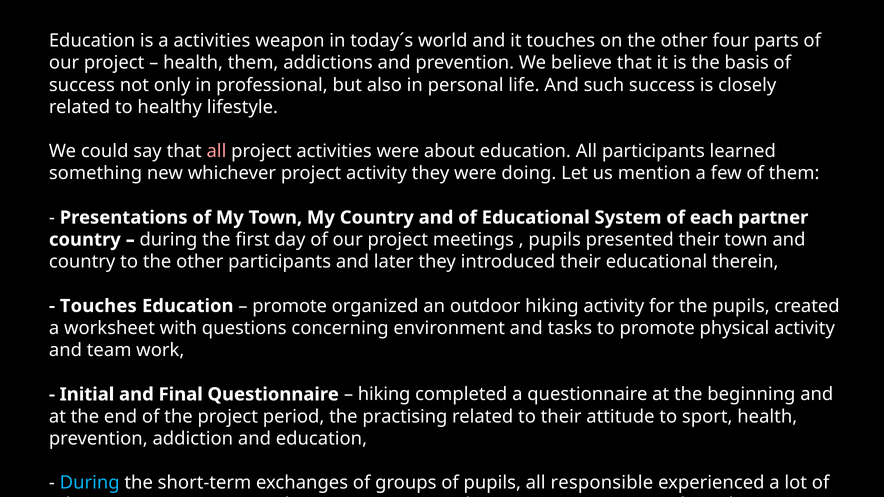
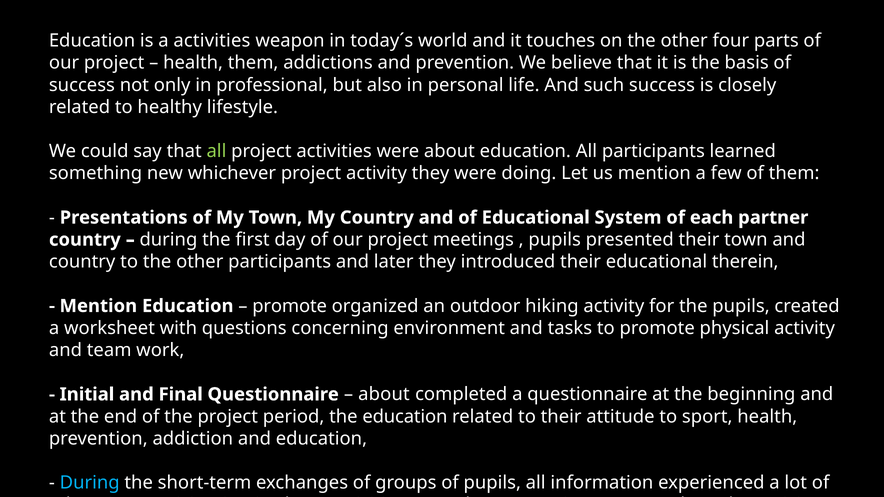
all colour: pink -> light green (216, 151)
Touches: Touches -> Mention (98, 306)
hiking: hiking -> about (384, 395)
the practising: practising -> education (405, 417)
responsible: responsible -> information (602, 483)
